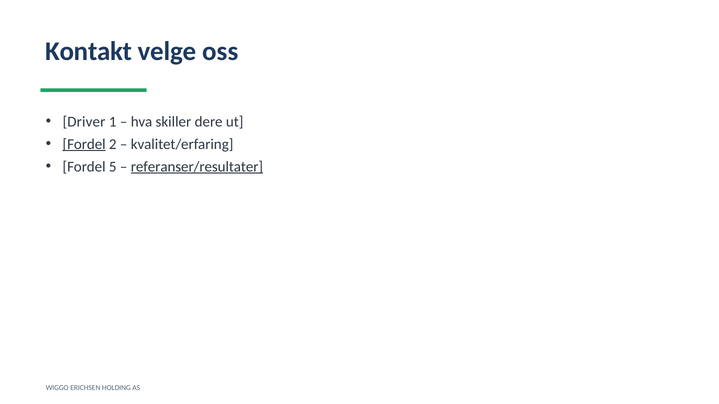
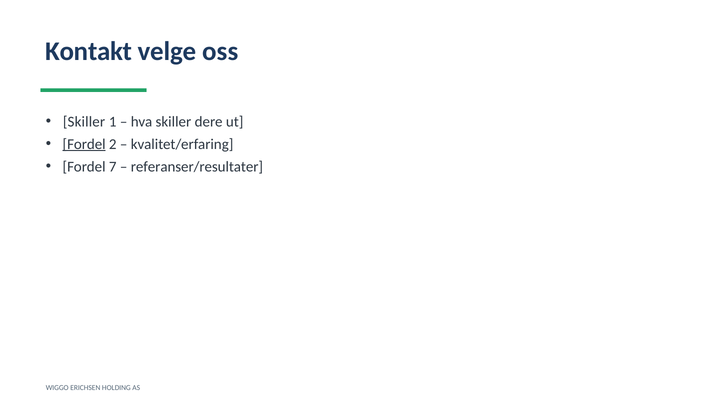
Driver: Driver -> Skiller (84, 122)
5: 5 -> 7 (113, 167)
referanser/resultater underline: present -> none (197, 167)
